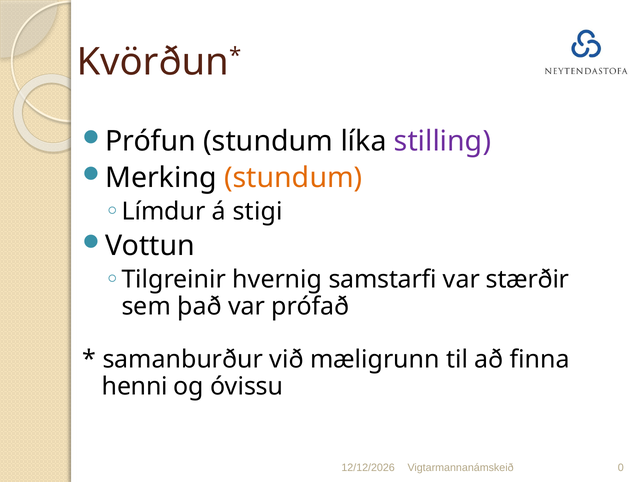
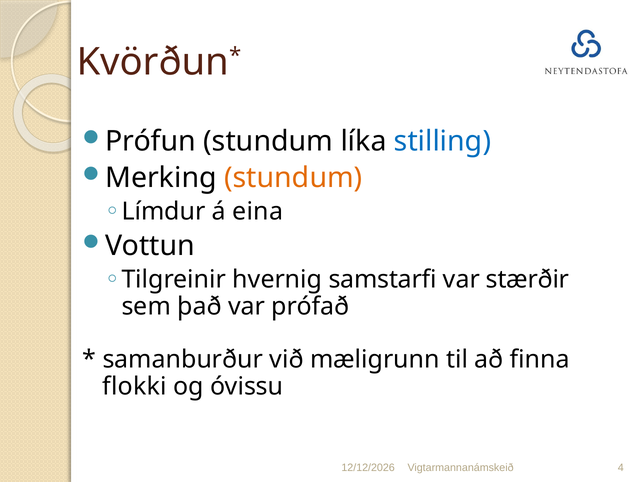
stilling colour: purple -> blue (443, 141)
stigi: stigi -> eina (258, 211)
henni: henni -> flokki (134, 386)
0: 0 -> 4 (621, 467)
